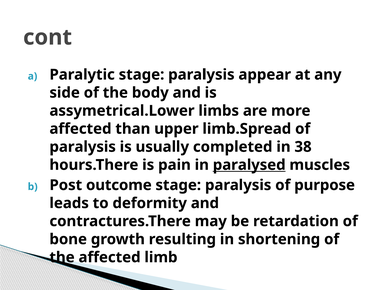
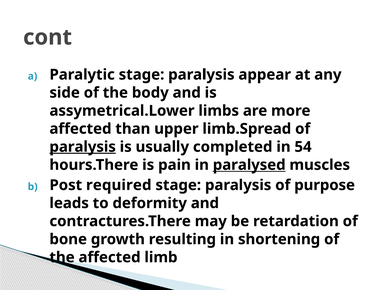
paralysis underline: none -> present (83, 147)
38: 38 -> 54 (303, 147)
outcome: outcome -> required (119, 185)
